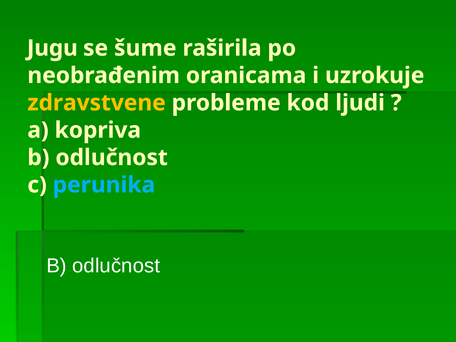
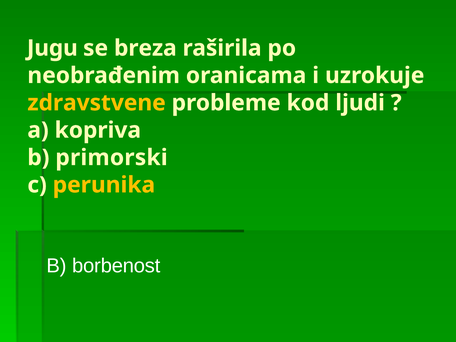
šume: šume -> breza (145, 48)
odlučnost: odlučnost -> primorski (111, 158)
perunika colour: light blue -> yellow (104, 185)
odlučnost: odlučnost -> borbenost (116, 266)
